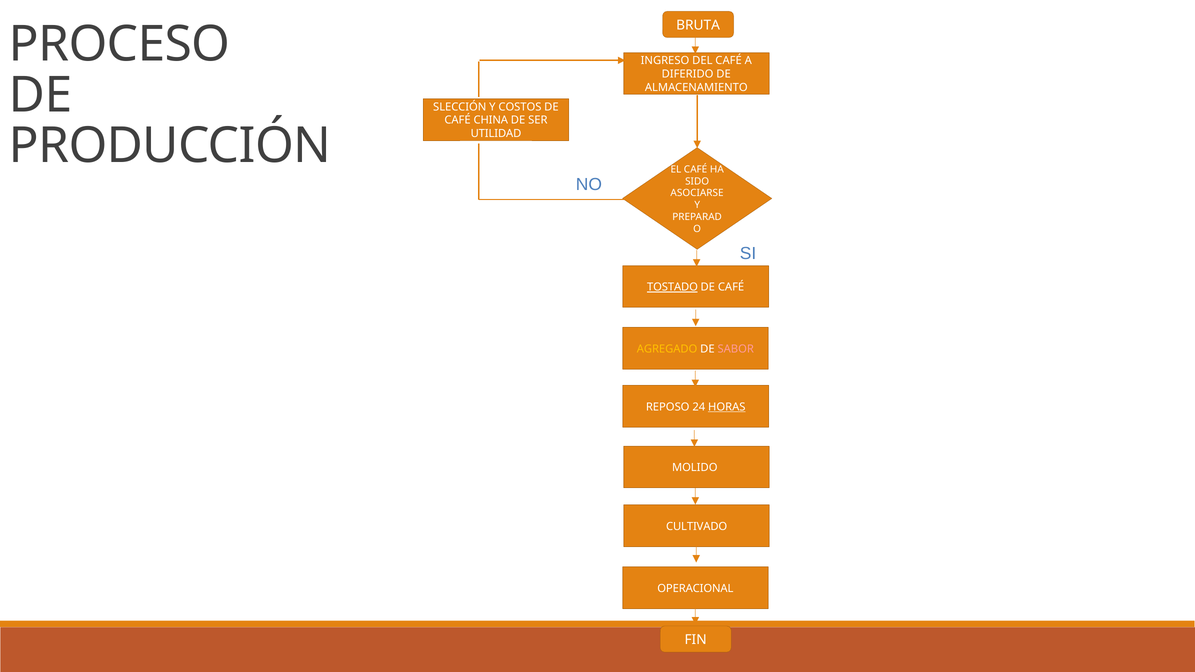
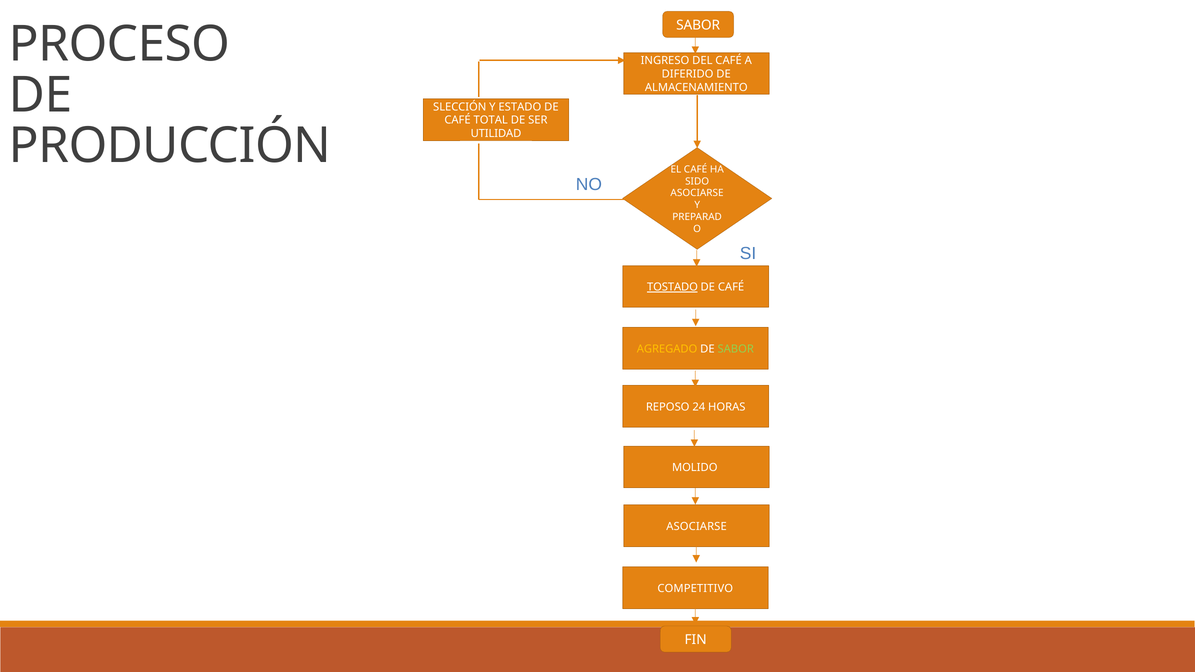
BRUTA: BRUTA -> SABOR (698, 25)
COSTOS: COSTOS -> ESTADO (520, 107)
CHINA: CHINA -> TOTAL (491, 120)
SABOR colour: pink -> light green (736, 349)
HORAS underline: present -> none (727, 407)
CULTIVADO: CULTIVADO -> ASOCIARSE (697, 527)
OPERACIONAL: OPERACIONAL -> COMPETITIVO (695, 589)
